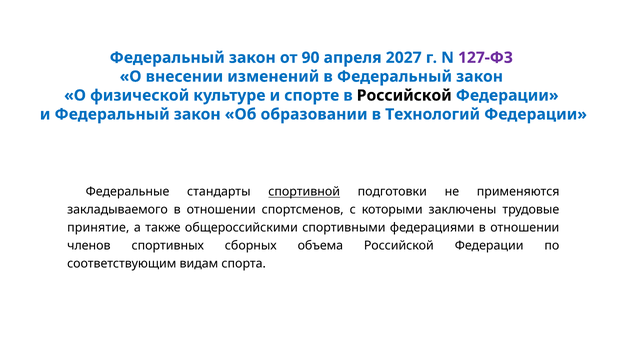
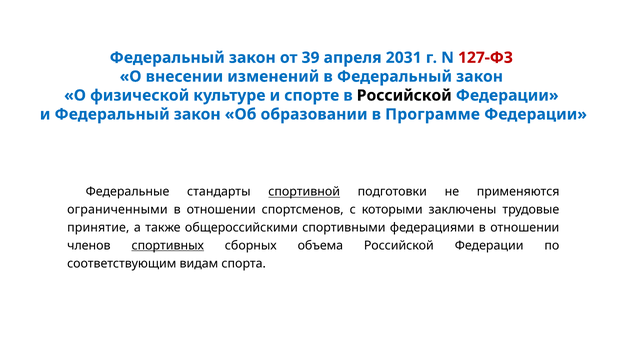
90: 90 -> 39 (311, 58)
2027: 2027 -> 2031 (404, 58)
127-ФЗ colour: purple -> red (486, 58)
Технологий: Технологий -> Программе (433, 114)
закладываемого: закладываемого -> ограниченными (117, 210)
спортивных underline: none -> present (168, 245)
